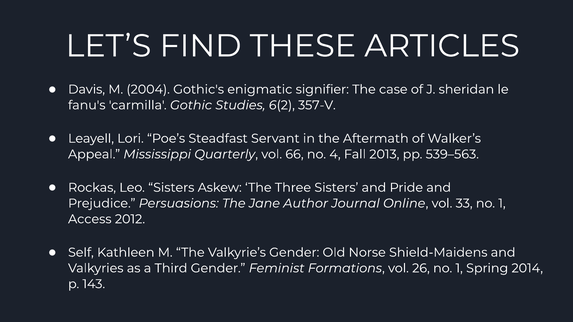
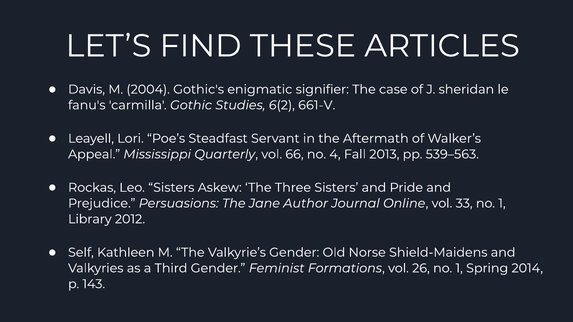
357-V: 357-V -> 661-V (317, 105)
Access: Access -> Library (90, 219)
